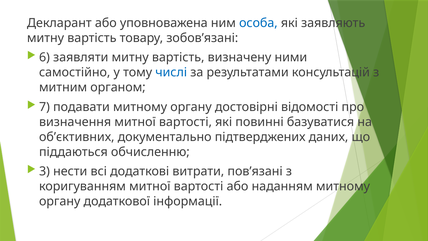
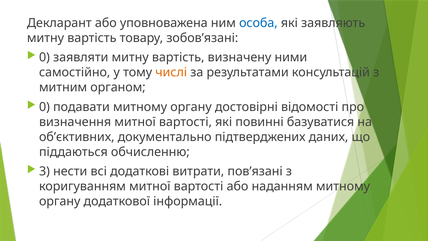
6: 6 -> 0 (44, 57)
числі colour: blue -> orange (171, 72)
7: 7 -> 0 (44, 107)
